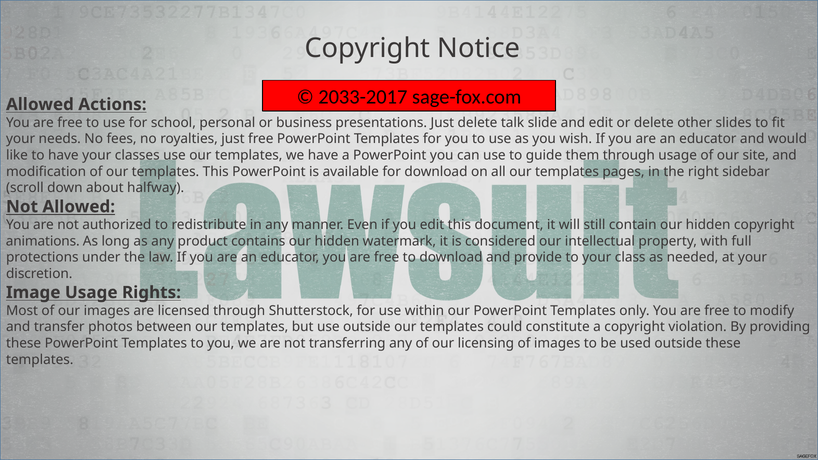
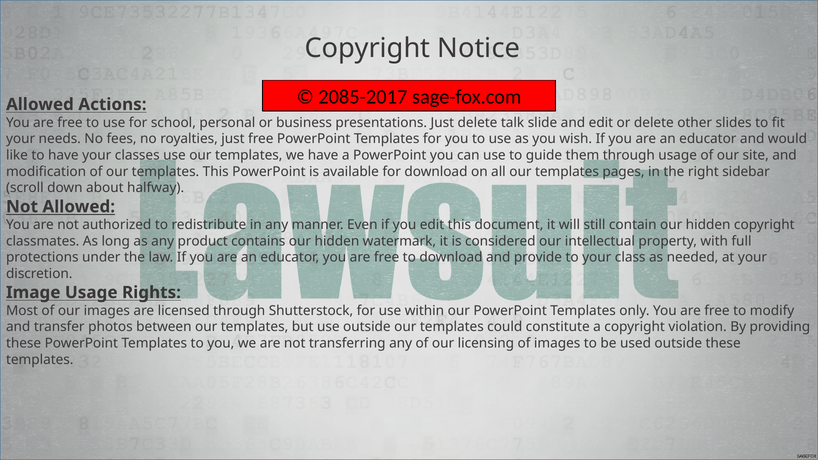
2033-2017: 2033-2017 -> 2085-2017 (363, 97)
animations: animations -> classmates (43, 241)
